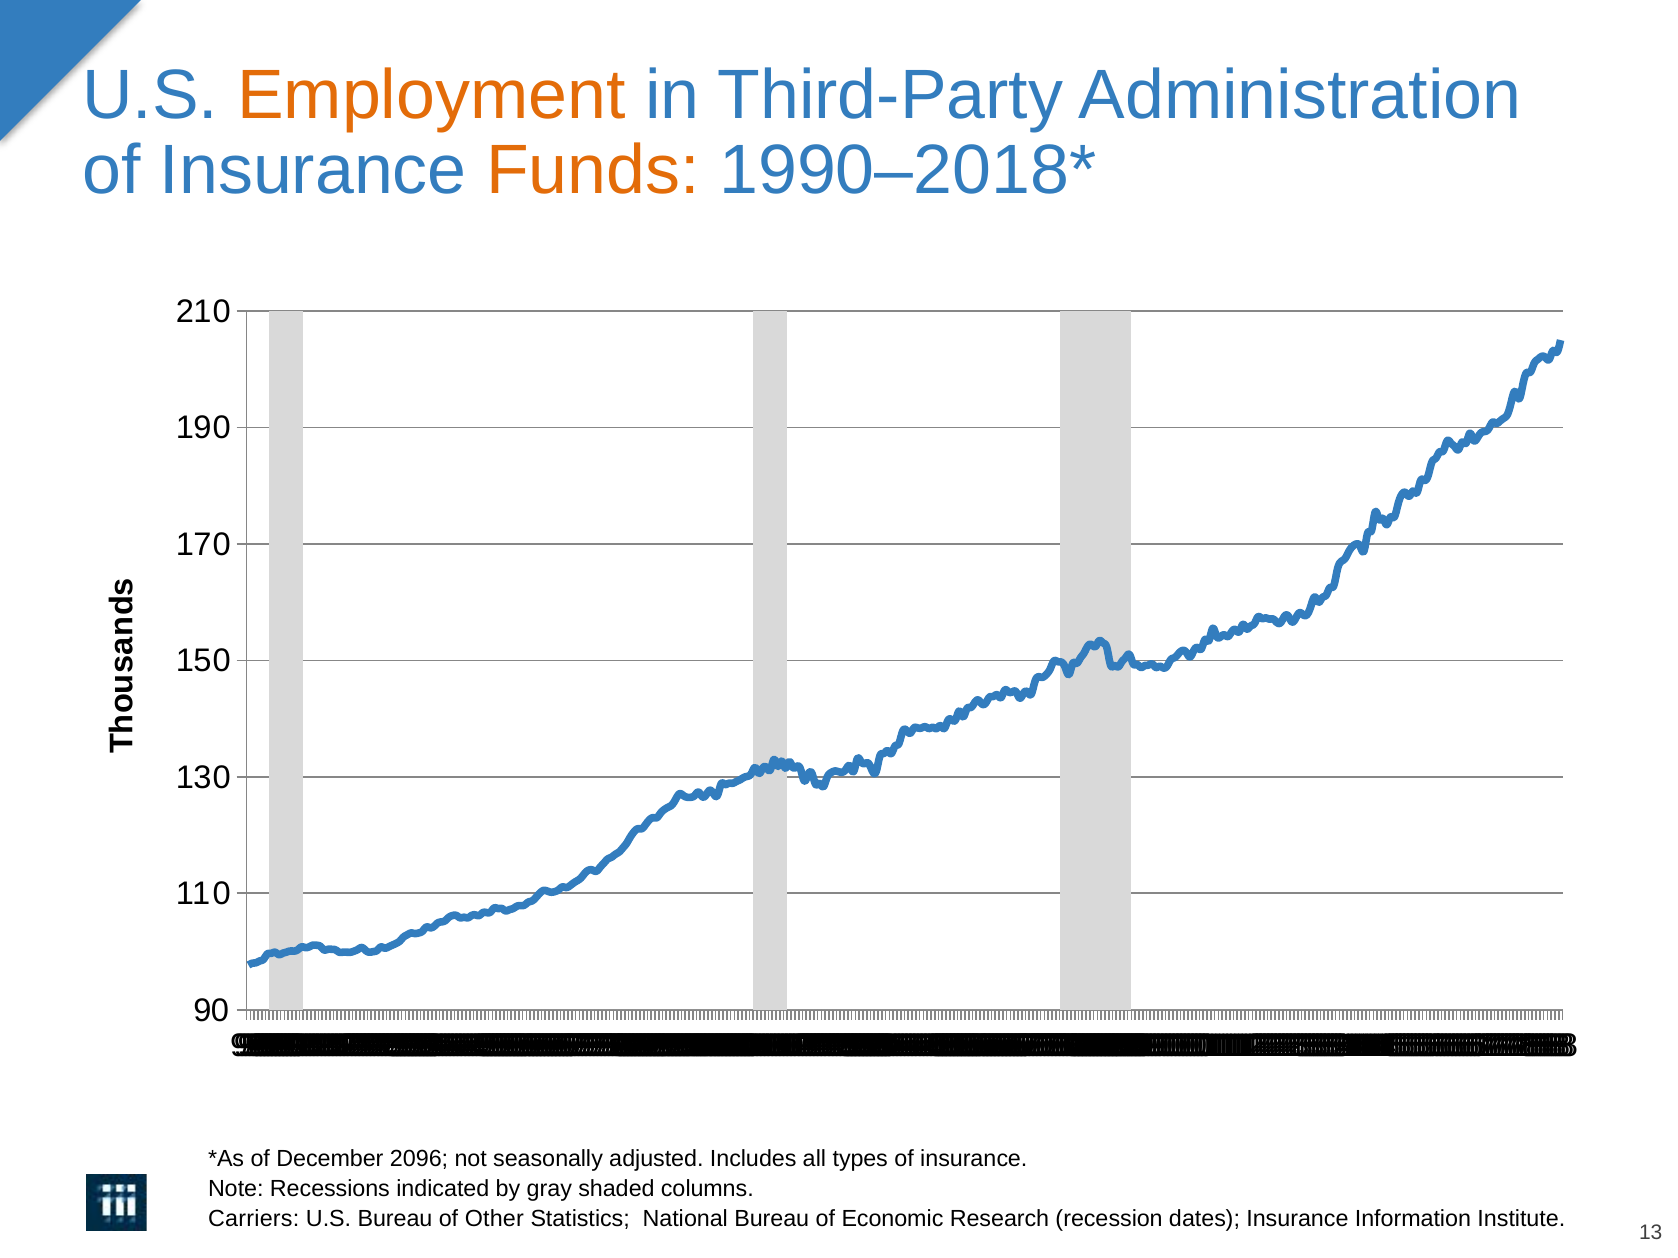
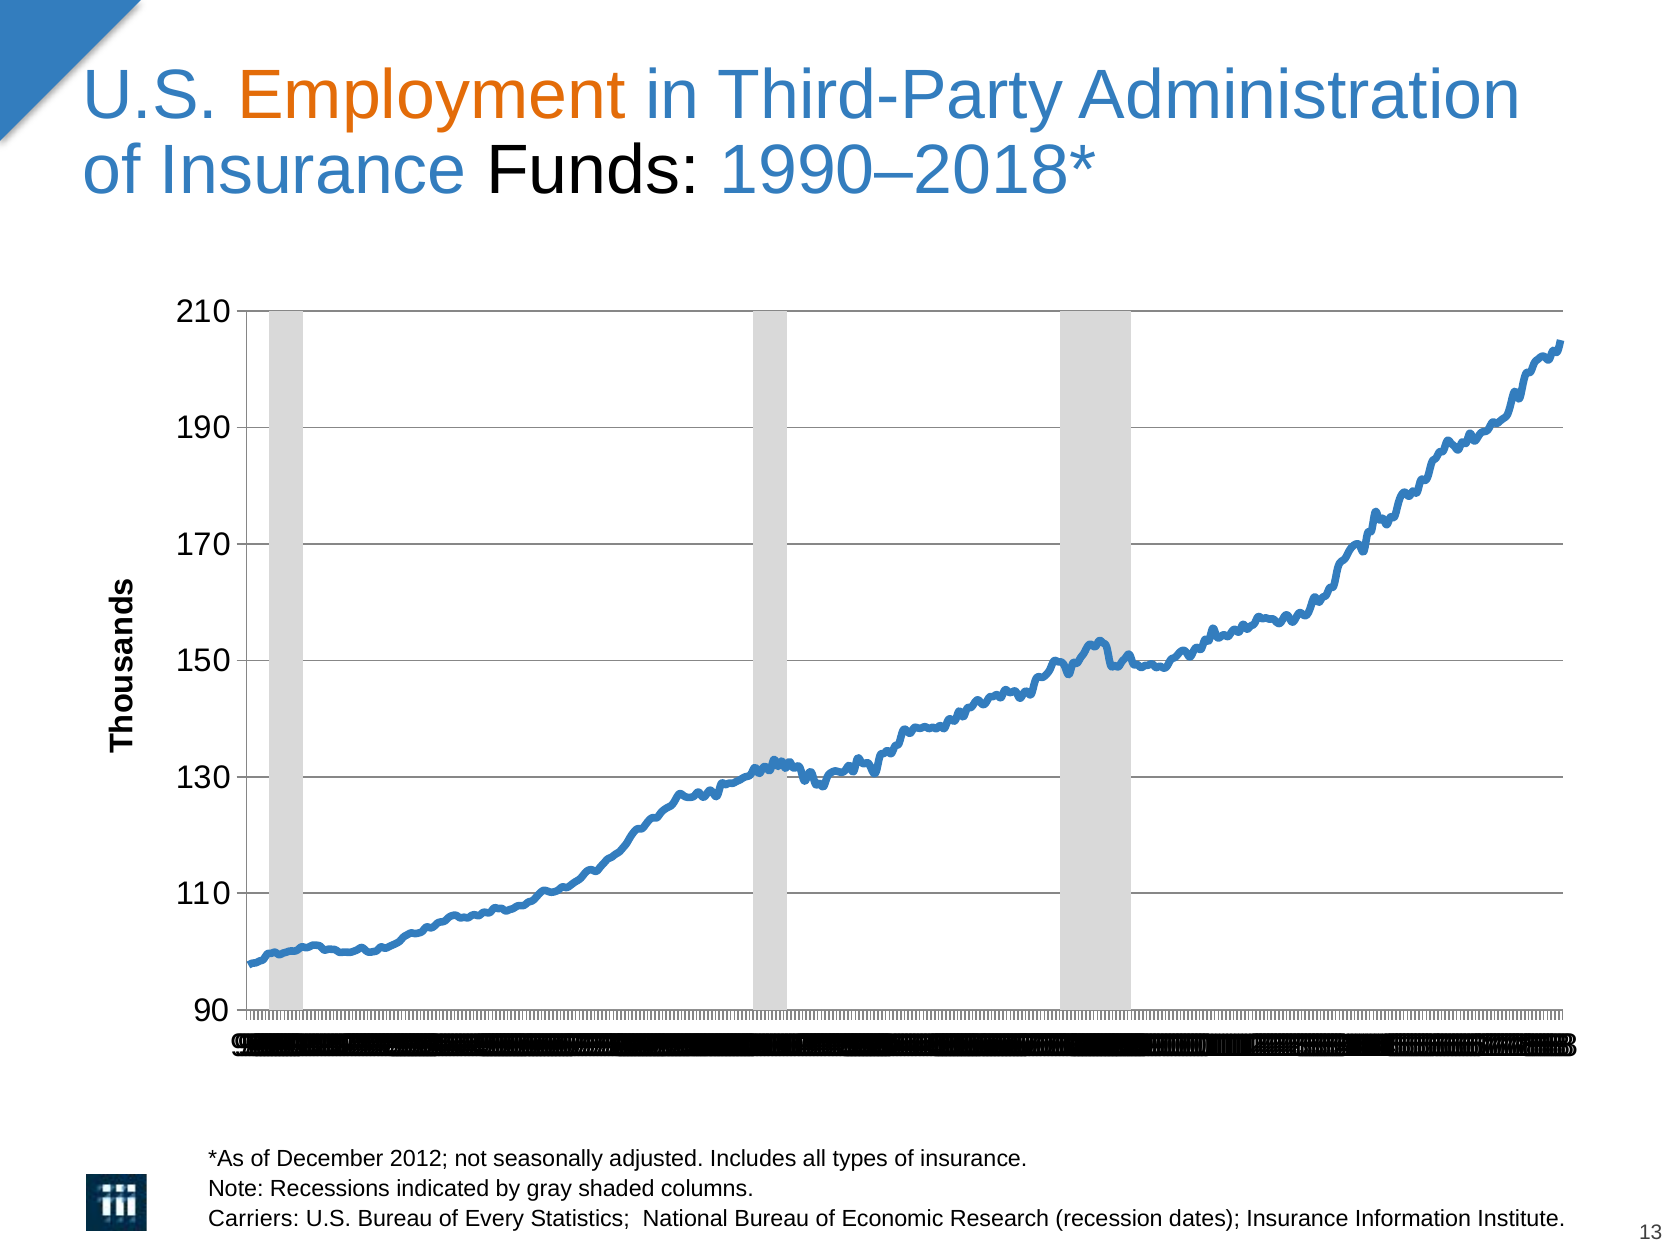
Funds colour: orange -> black (593, 170)
2096: 2096 -> 2012 (419, 1160)
Other: Other -> Every (494, 1219)
